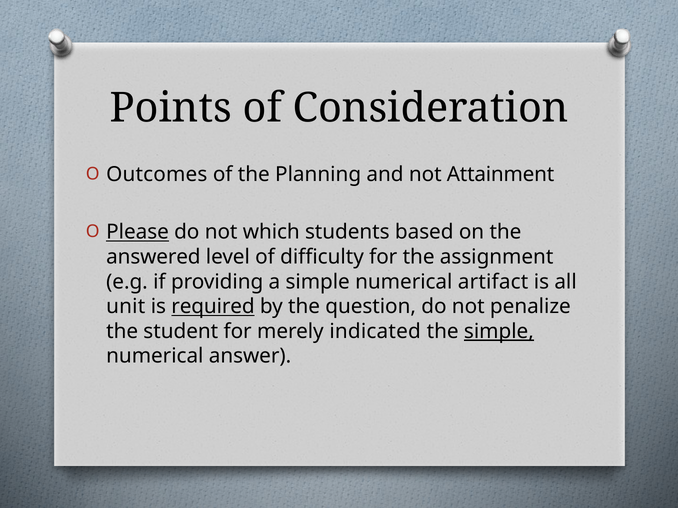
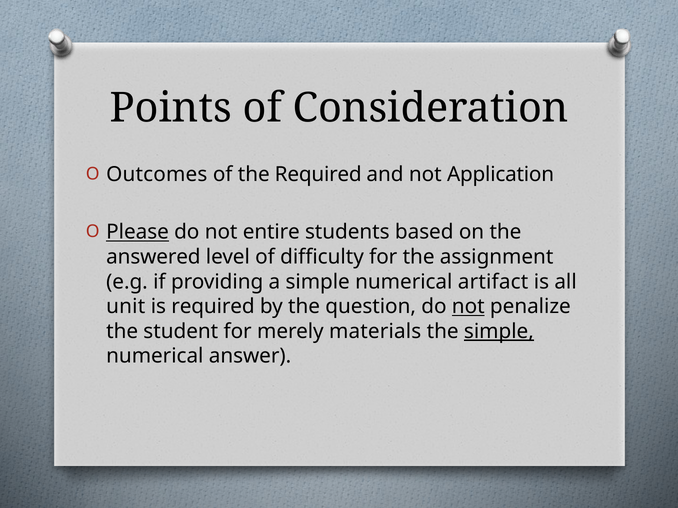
the Planning: Planning -> Required (318, 174)
Attainment: Attainment -> Application (501, 174)
which: which -> entire (271, 232)
required underline: present -> none (213, 307)
not underline: none -> present (468, 307)
indicated: indicated -> materials (375, 332)
